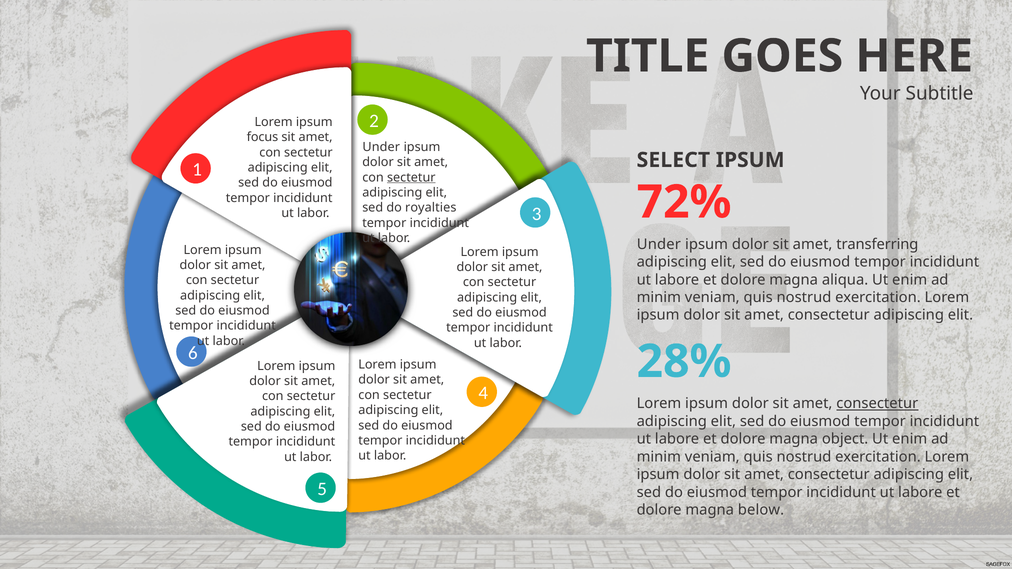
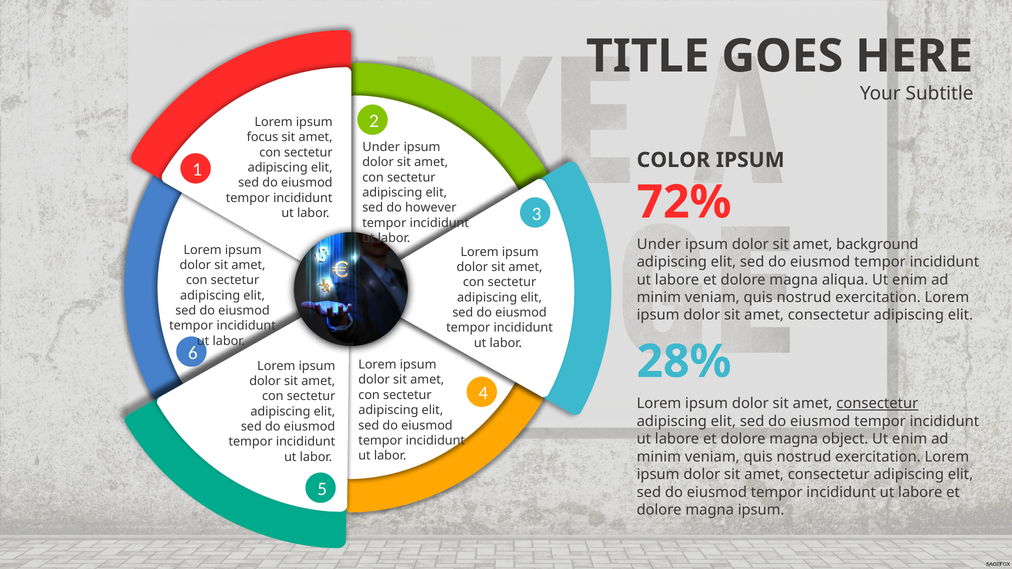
SELECT: SELECT -> COLOR (673, 160)
sectetur underline: present -> none (411, 177)
royalties: royalties -> however (431, 208)
transferring: transferring -> background (877, 244)
magna below: below -> ipsum (761, 510)
